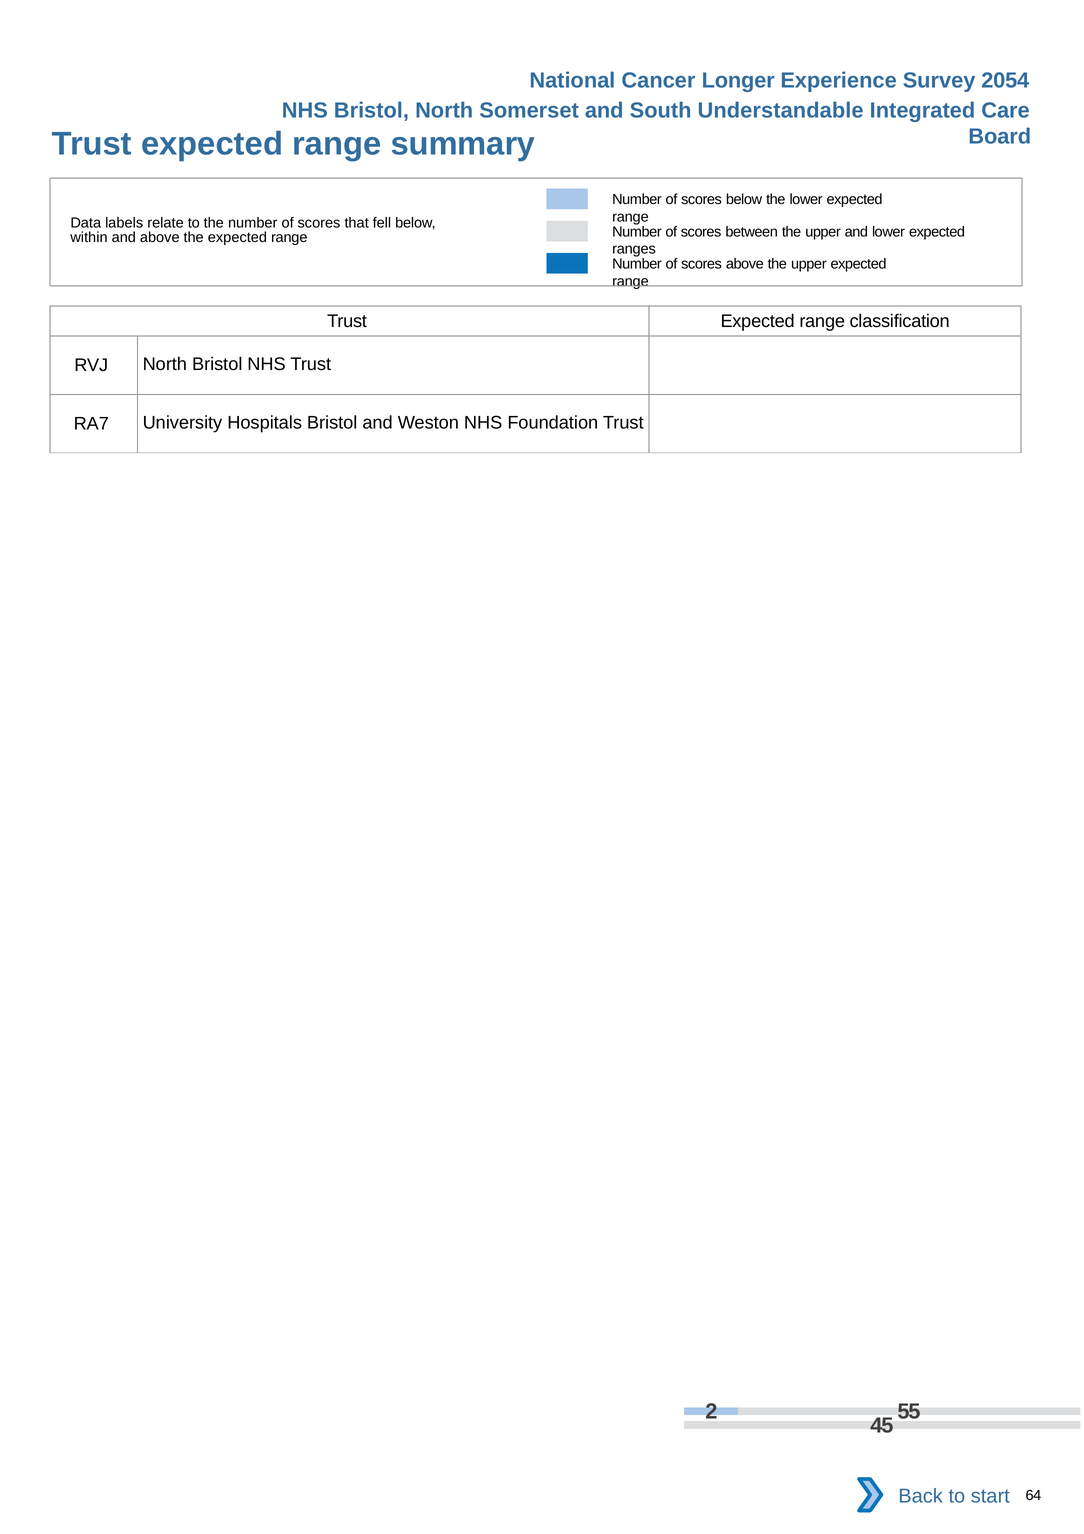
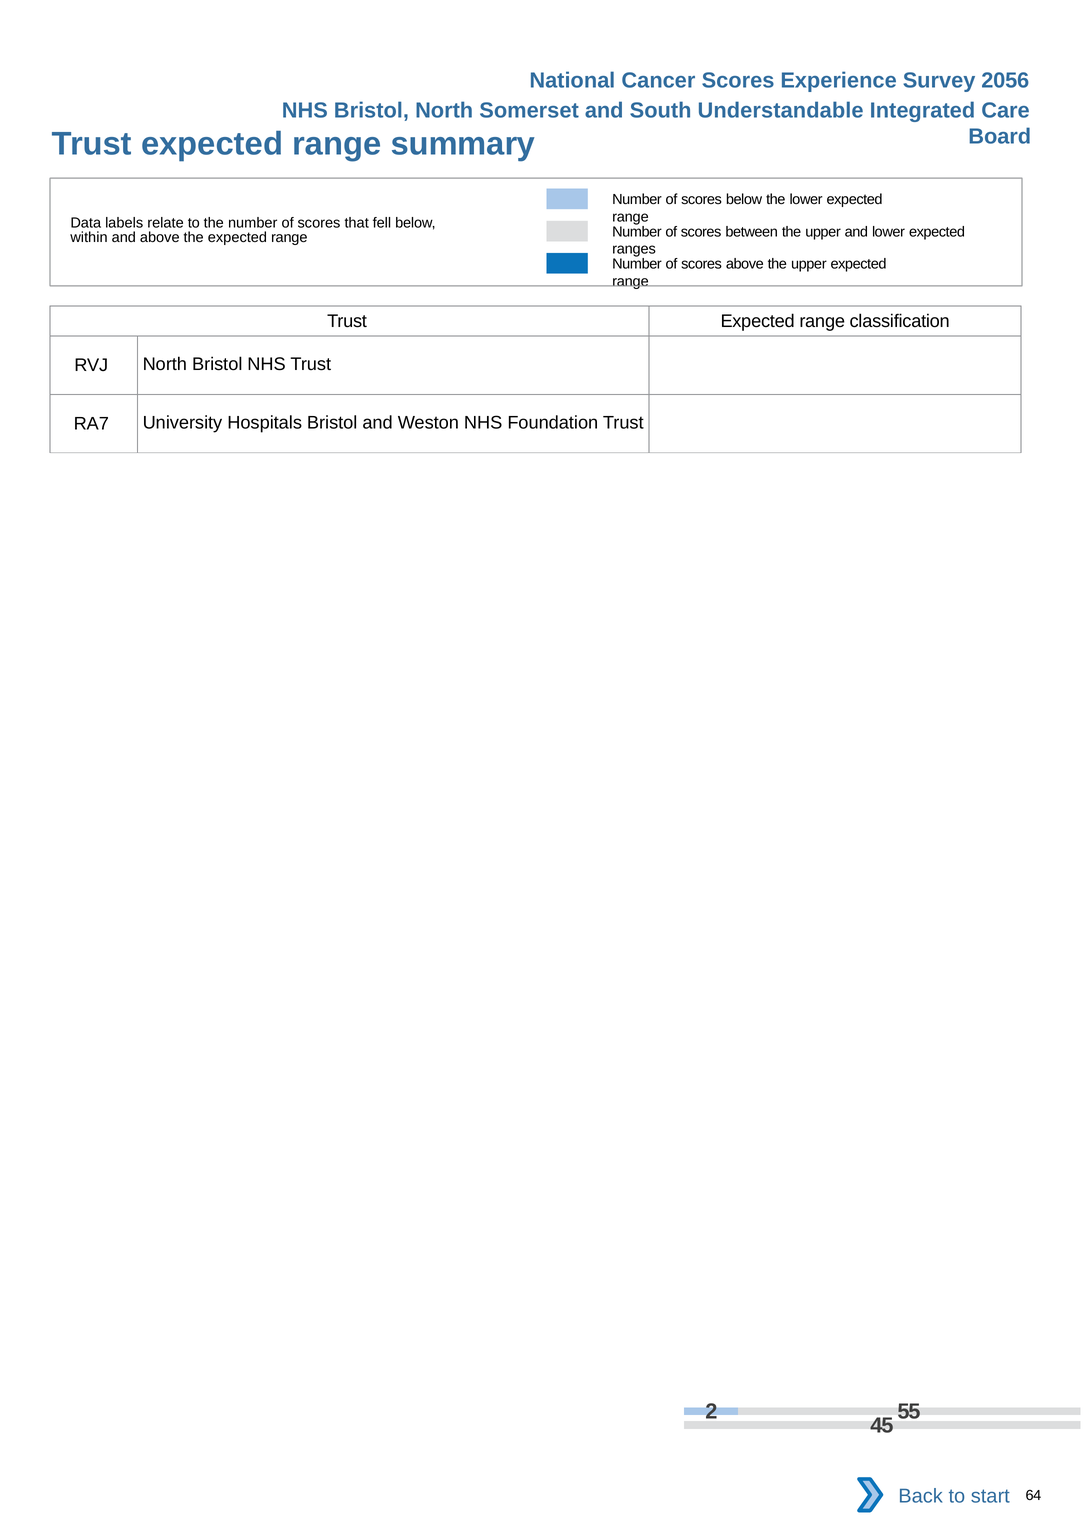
Cancer Longer: Longer -> Scores (738, 81)
2054: 2054 -> 2056 (1005, 81)
